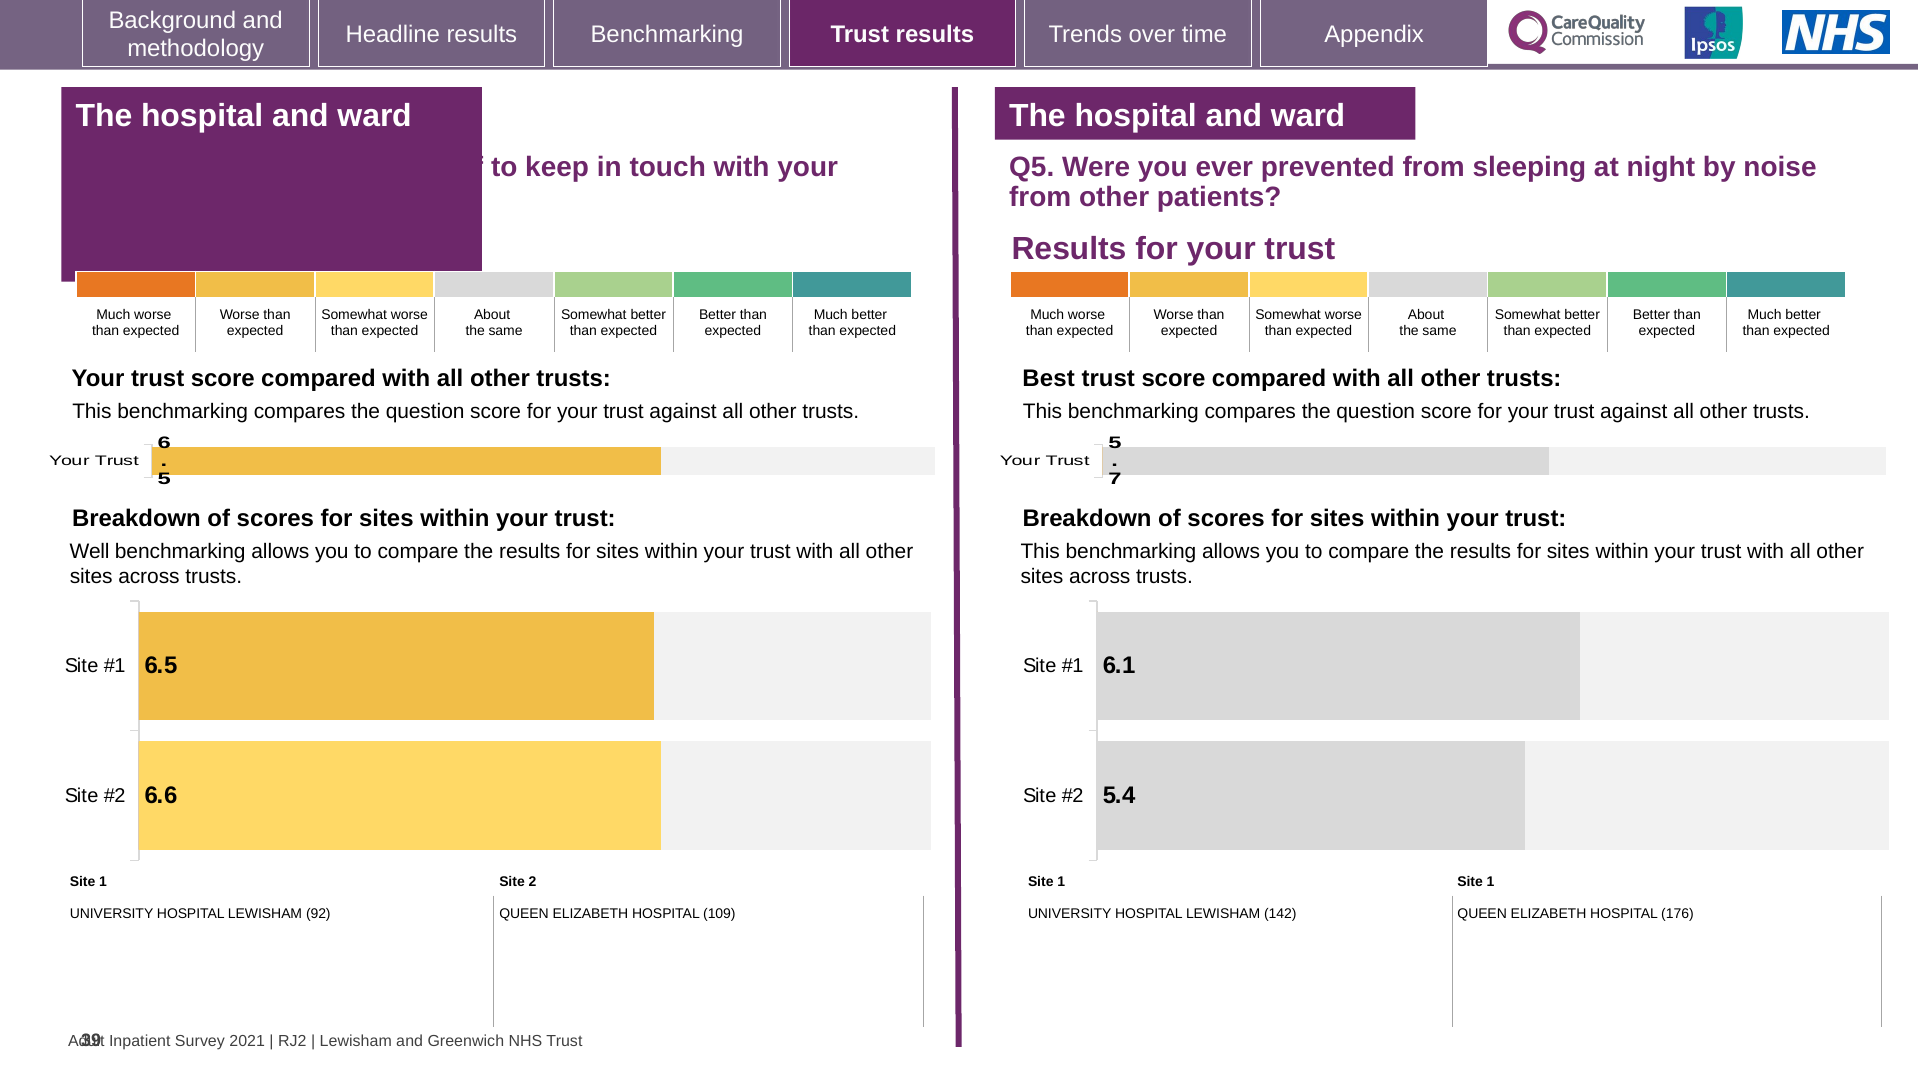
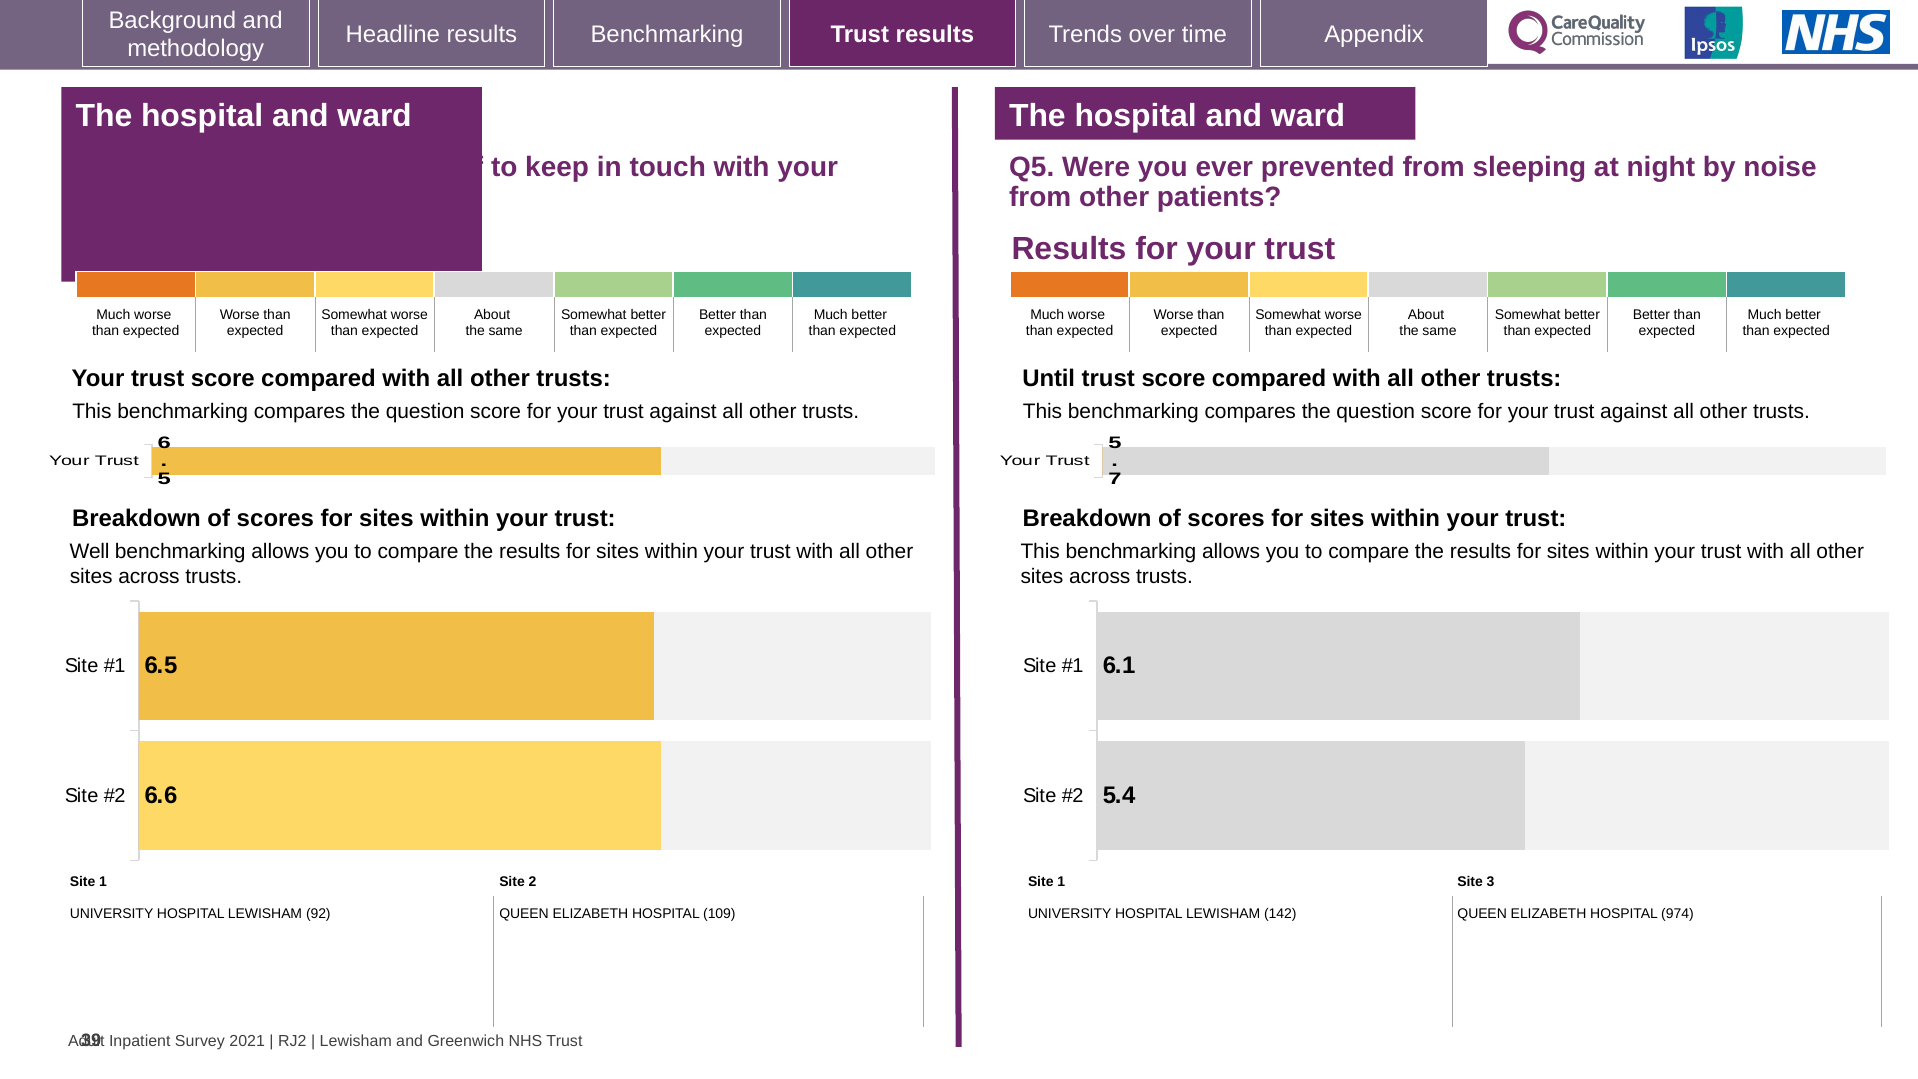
Best: Best -> Until (1049, 378)
1 Site 1: 1 -> 3 (1491, 882)
176: 176 -> 974 (1677, 913)
